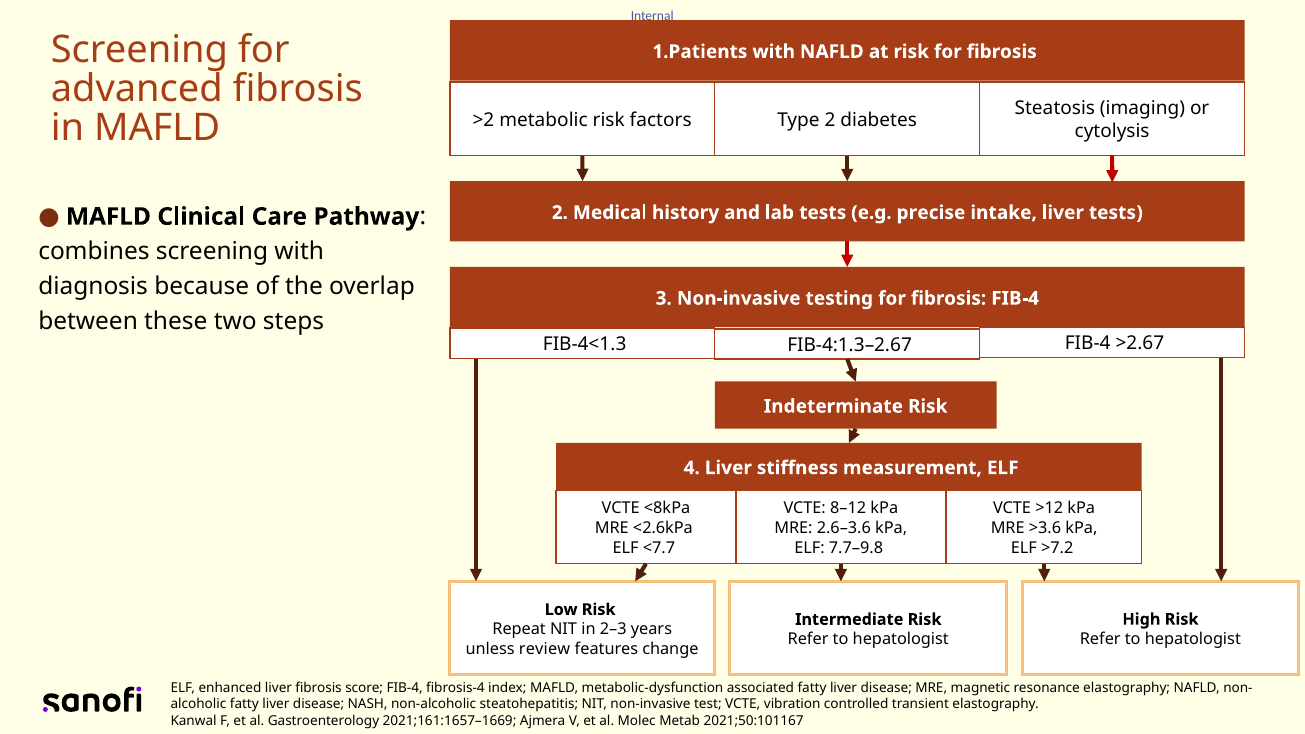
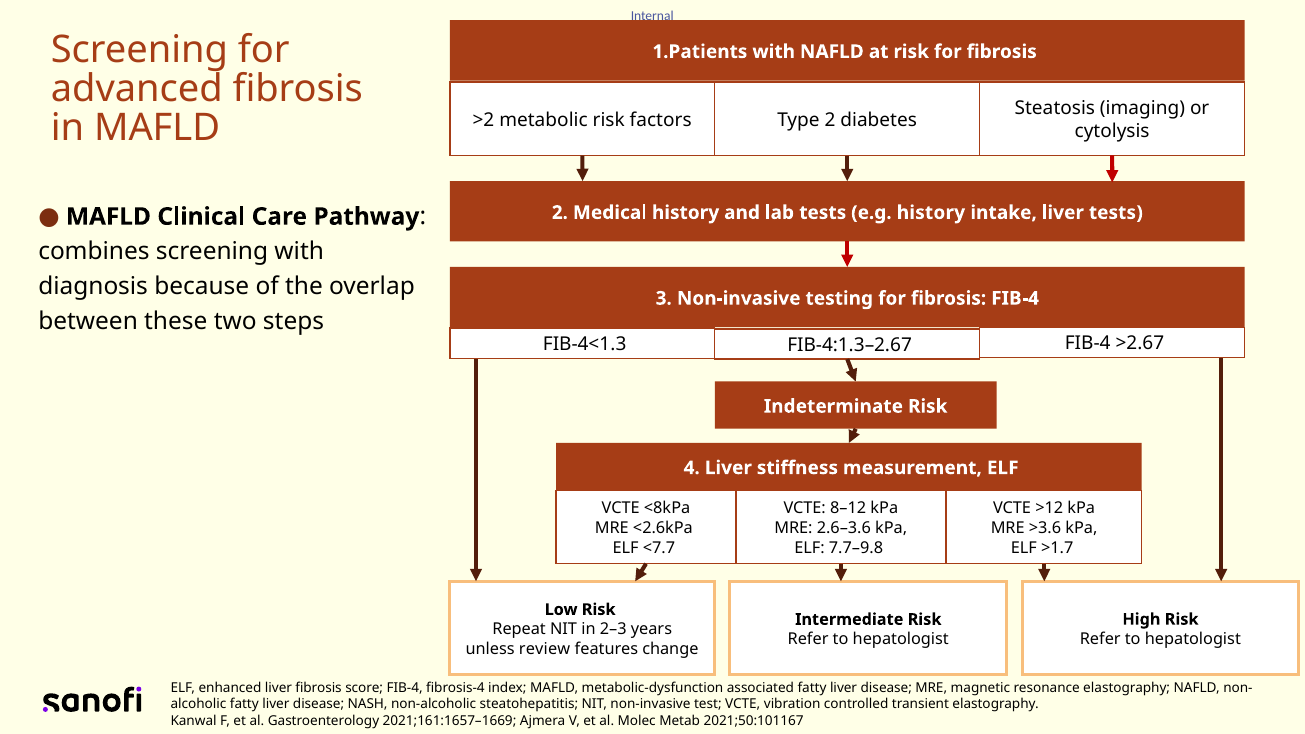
e.g precise: precise -> history (931, 213)
>7.2: >7.2 -> >1.7 (1057, 548)
